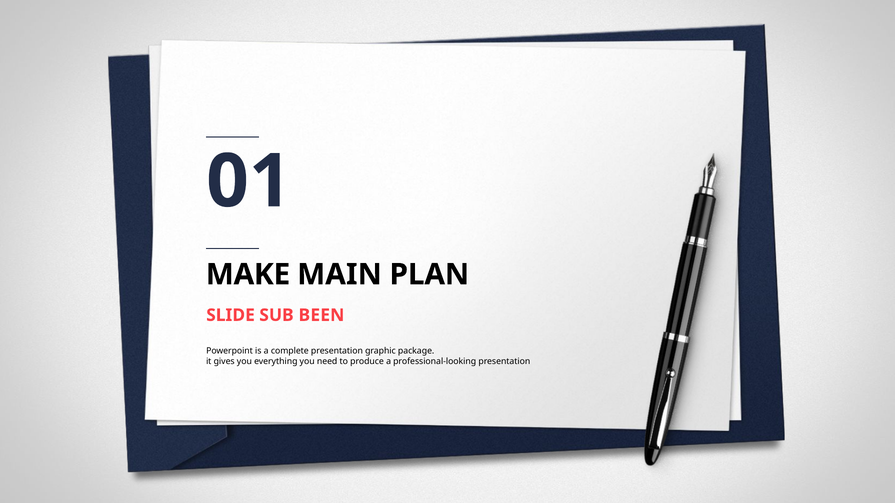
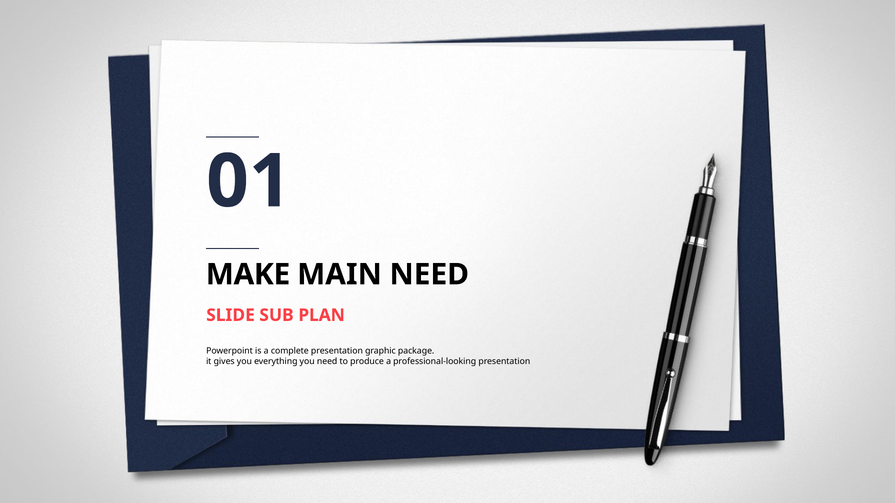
MAIN PLAN: PLAN -> NEED (429, 275)
BEEN: BEEN -> PLAN (322, 315)
